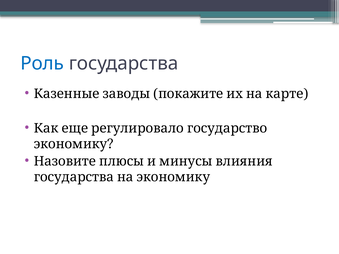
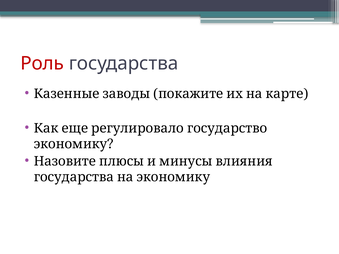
Роль colour: blue -> red (42, 63)
